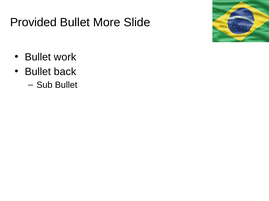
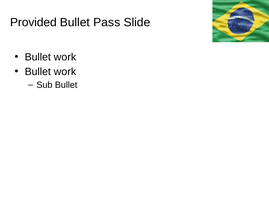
More: More -> Pass (107, 22)
back: back -> work (65, 72)
